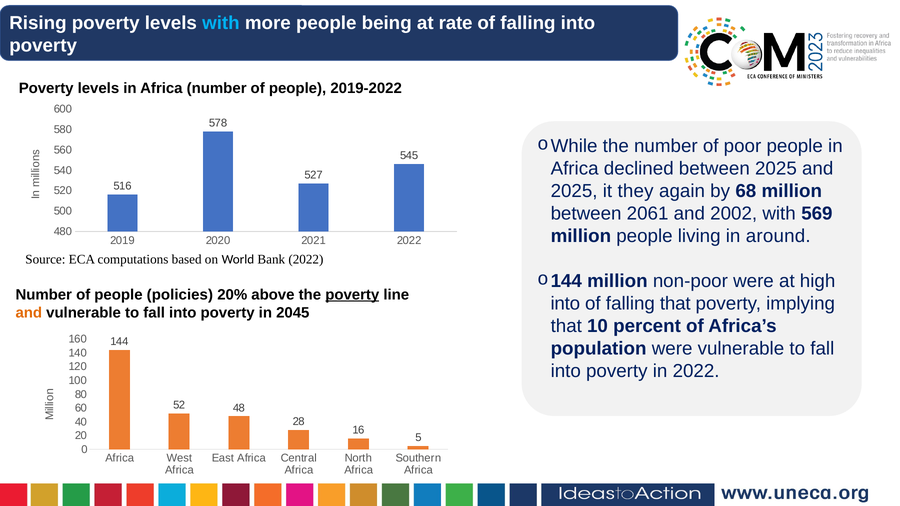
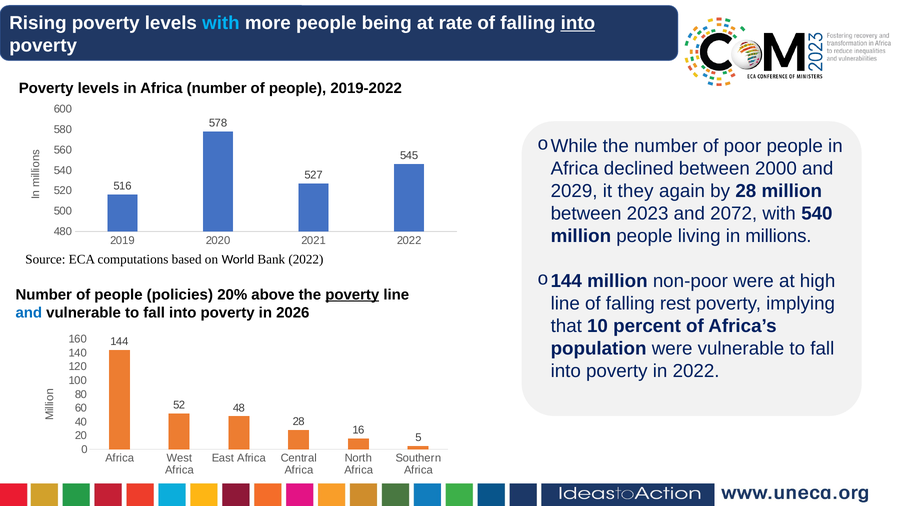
into underline: none -> present (578, 23)
between 2025: 2025 -> 2000 (776, 169)
2025: 2025 -> 2029 (574, 191)
by 68: 68 -> 28 (746, 191)
2061: 2061 -> 2023 (648, 214)
2002: 2002 -> 2072 (734, 214)
with 569: 569 -> 540 (817, 214)
around: around -> millions (778, 236)
into: into -> line (565, 304)
falling that: that -> rest (675, 304)
and colour: orange -> blue (29, 313)
2045: 2045 -> 2026 (293, 313)
